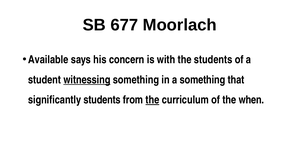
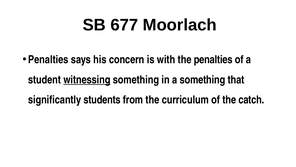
Available: Available -> Penalties (48, 60)
the students: students -> penalties (213, 60)
the underline: present -> none (152, 99)
when: when -> catch (251, 99)
